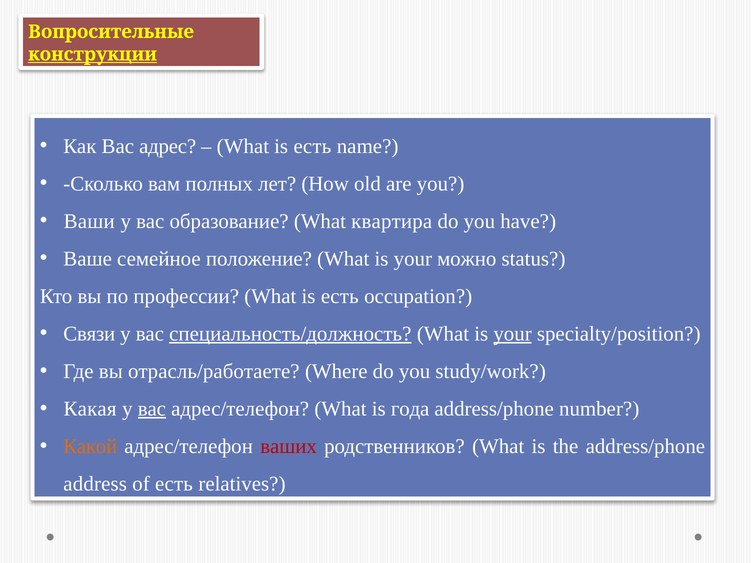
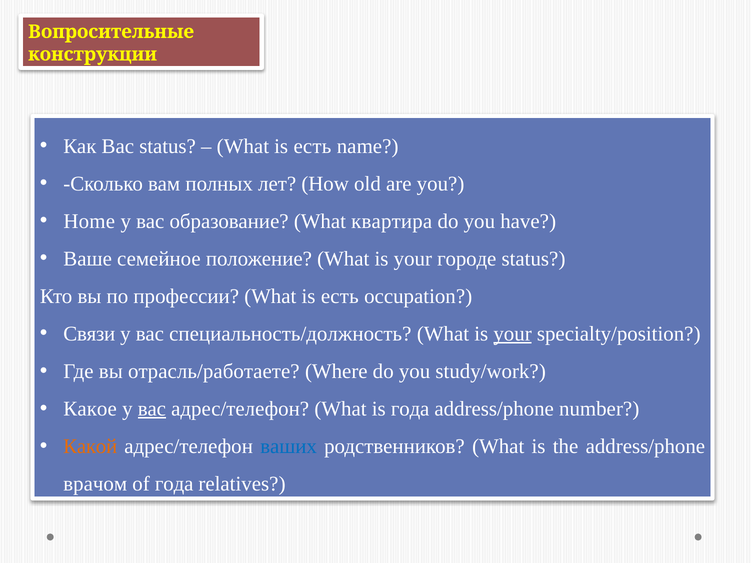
конструкции underline: present -> none (93, 54)
Вас адрес: адрес -> status (168, 146)
Ваши: Ваши -> Home (89, 221)
можно: можно -> городе (467, 259)
специальность/должность underline: present -> none (290, 334)
Какая: Какая -> Какое (90, 409)
ваших colour: red -> blue (289, 447)
address: address -> врачом (95, 484)
of есть: есть -> года (174, 484)
